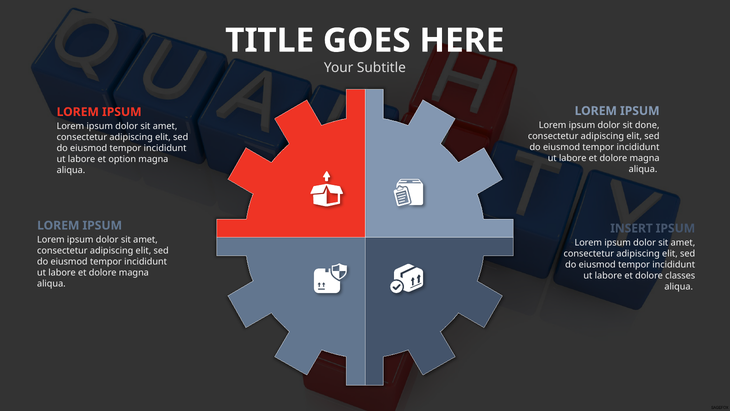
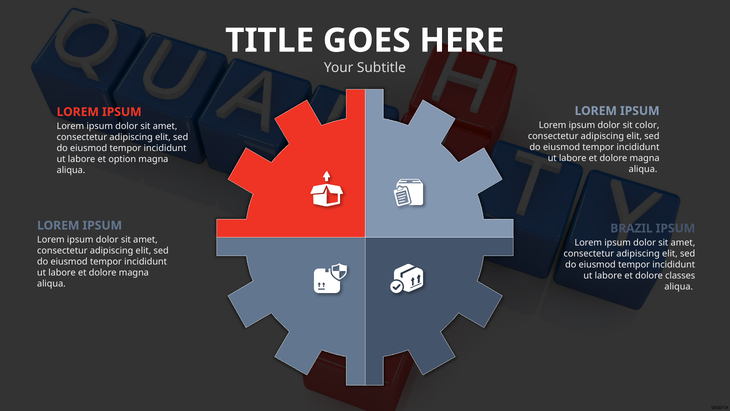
done: done -> color (647, 125)
INSERT: INSERT -> BRAZIL (632, 228)
